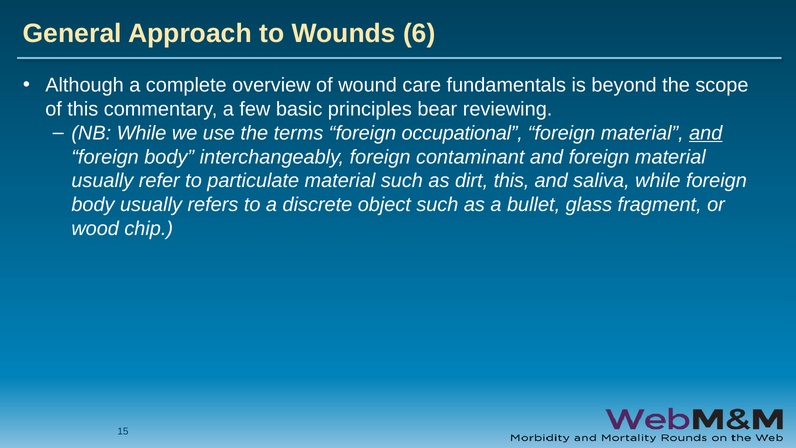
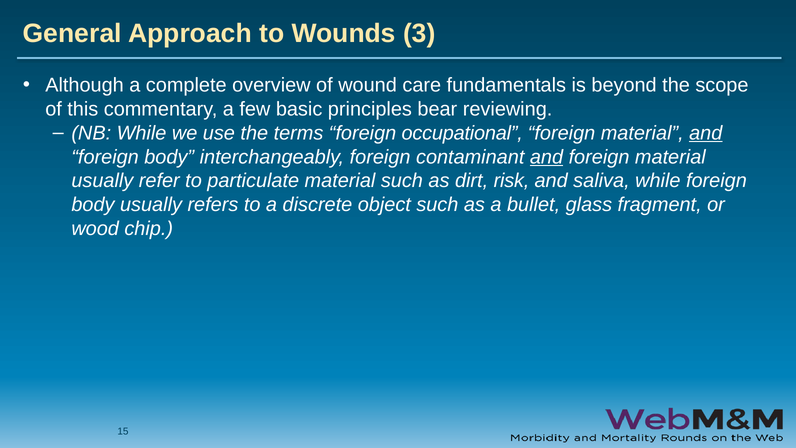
6: 6 -> 3 (419, 33)
and underline: none -> present (547, 157)
dirt this: this -> risk (511, 181)
